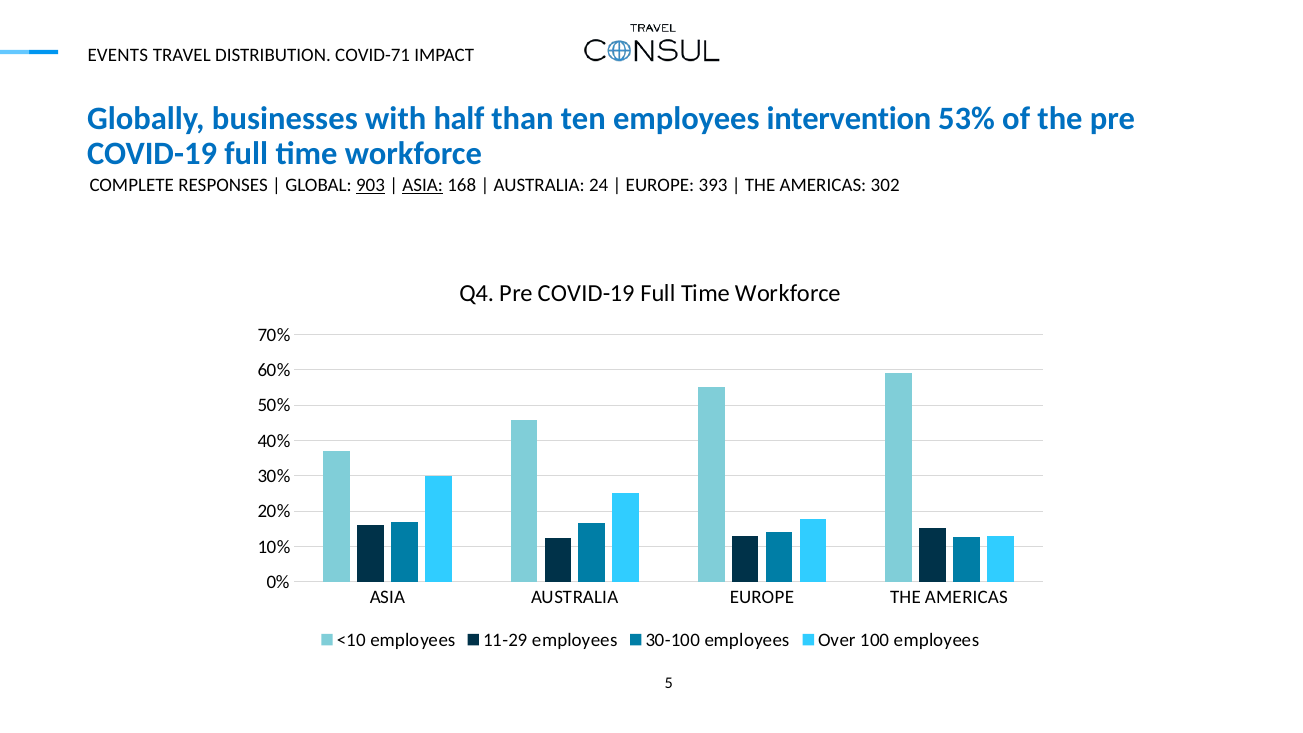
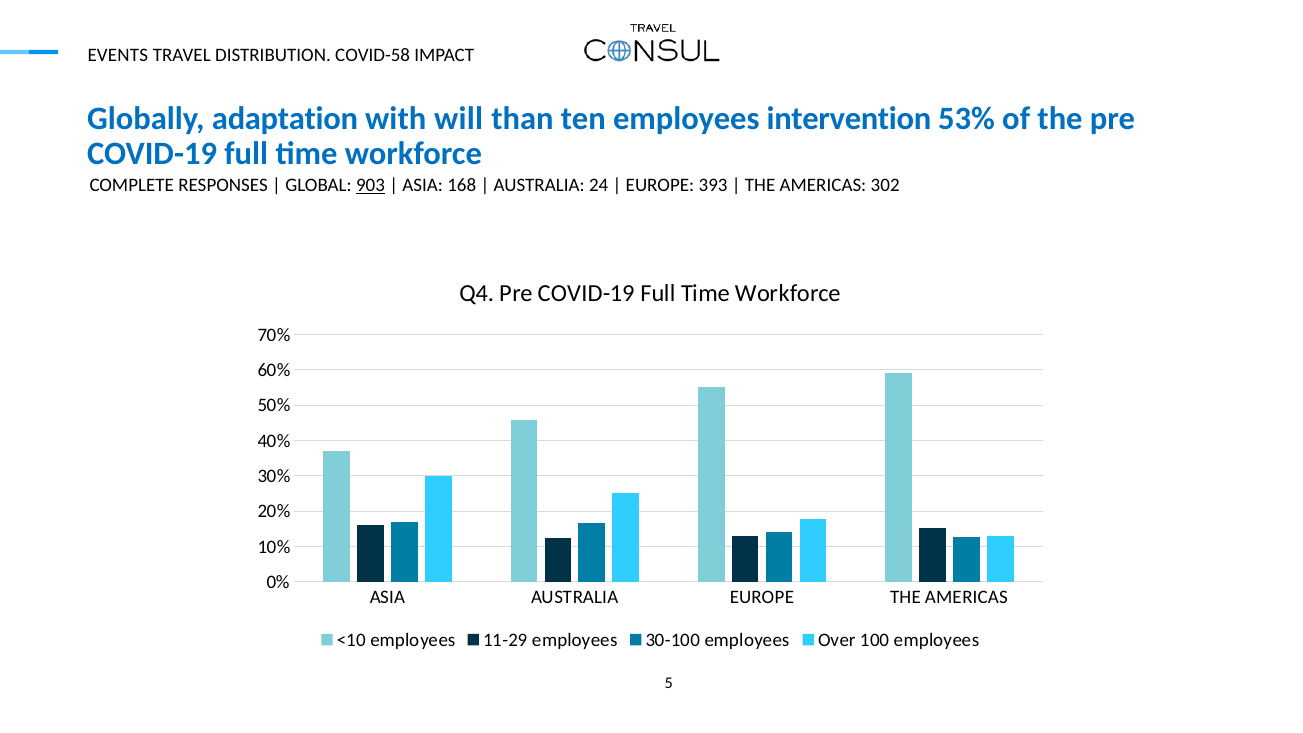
COVID-71: COVID-71 -> COVID-58 (373, 55)
businesses: businesses -> adaptation (285, 119)
half: half -> will (459, 119)
ASIA underline: present -> none (423, 185)
